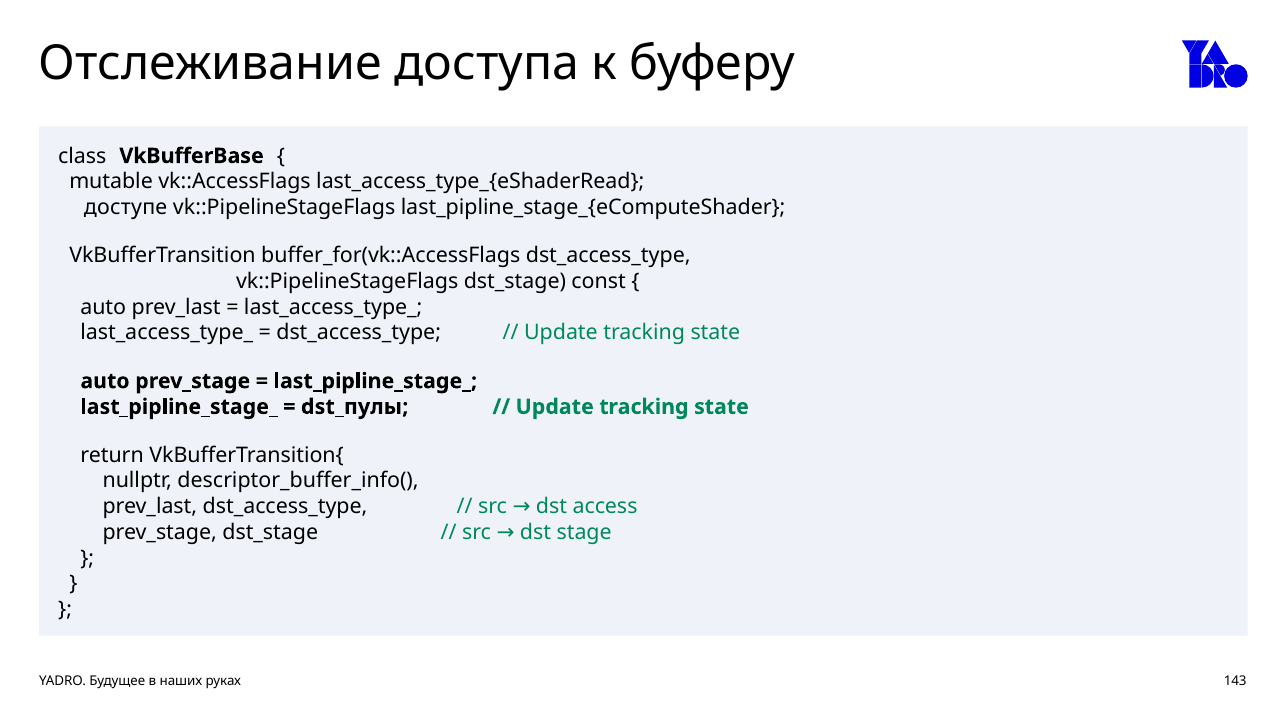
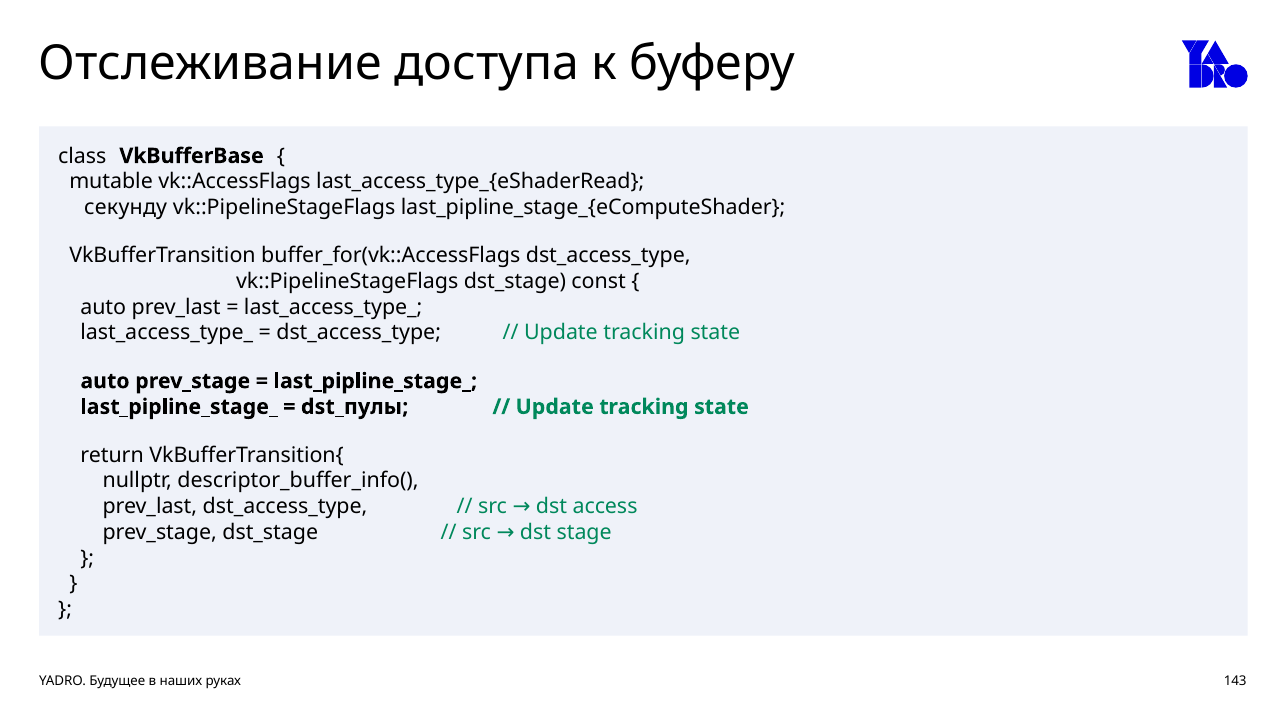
доступе: доступе -> секунду (126, 207)
